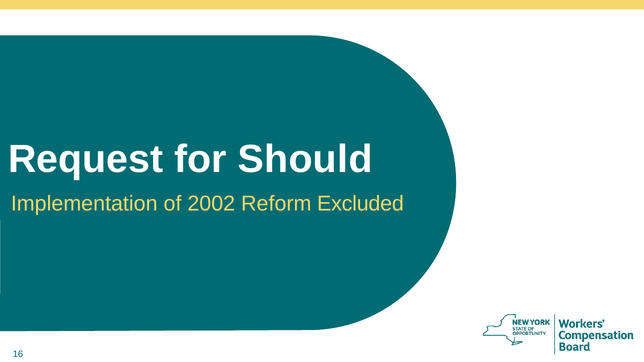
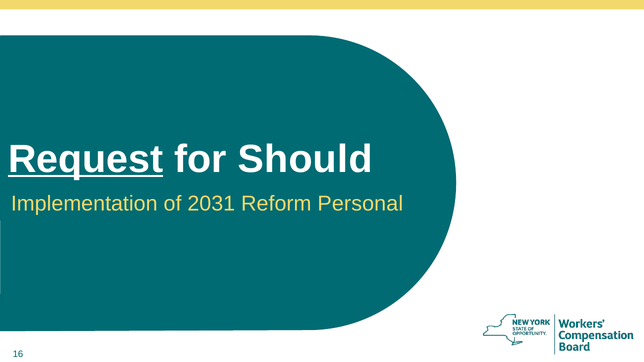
Request underline: none -> present (86, 159)
2002: 2002 -> 2031 (211, 204)
Excluded: Excluded -> Personal (360, 204)
